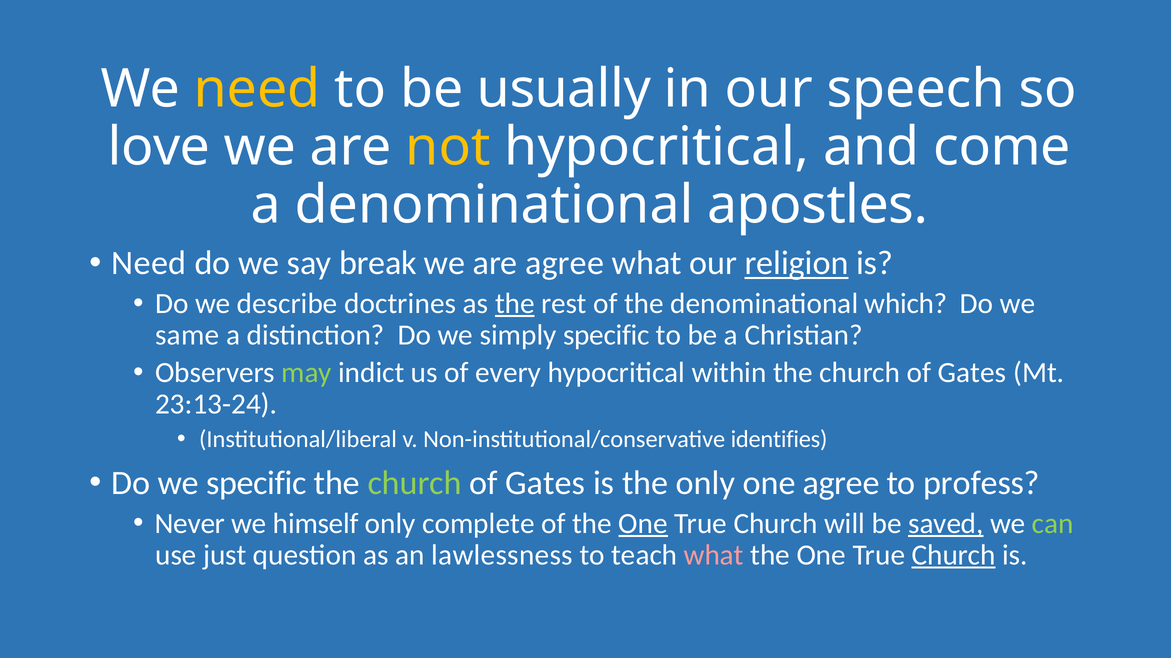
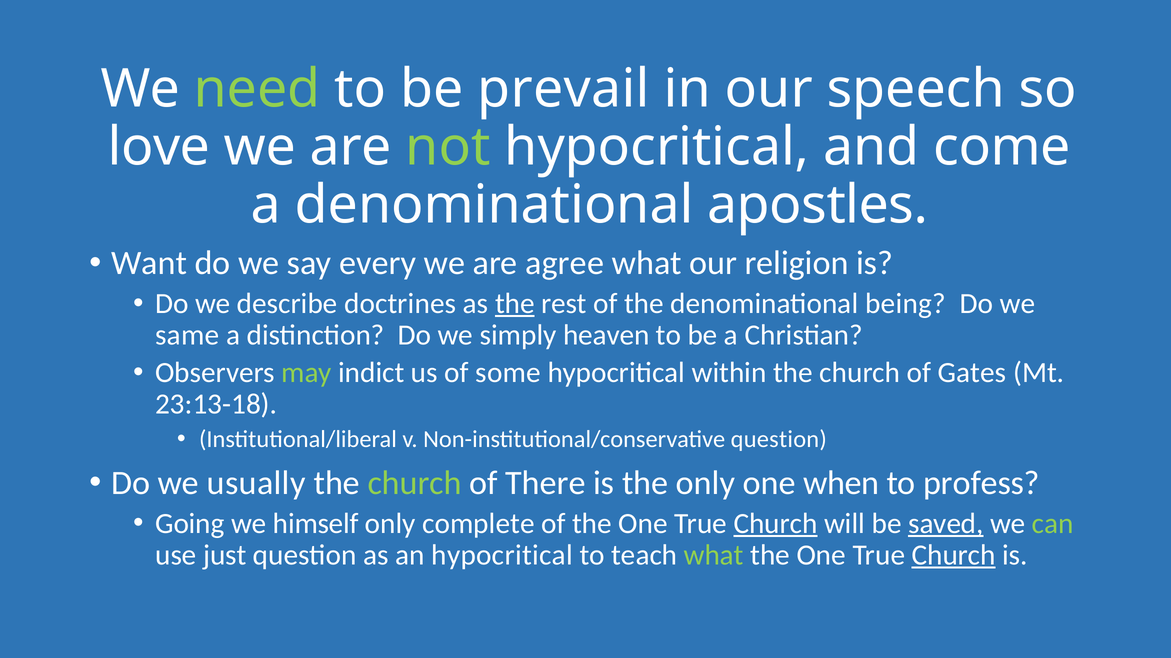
need colour: yellow -> light green (257, 89)
usually: usually -> prevail (564, 89)
not colour: yellow -> light green (448, 147)
Need: Need -> Want (149, 263)
break: break -> every (378, 263)
religion underline: present -> none (797, 263)
which: which -> being (906, 304)
simply specific: specific -> heaven (606, 335)
every: every -> some (508, 373)
23:13-24: 23:13-24 -> 23:13-18 (216, 405)
Non-institutional/conservative identifies: identifies -> question (779, 440)
we specific: specific -> usually (256, 484)
Gates: Gates -> There (545, 484)
one agree: agree -> when (841, 484)
Never: Never -> Going (190, 524)
One underline: present -> none (643, 524)
Church underline: none -> present (776, 524)
an lawlessness: lawlessness -> hypocritical (502, 556)
what colour: pink -> light green (714, 556)
